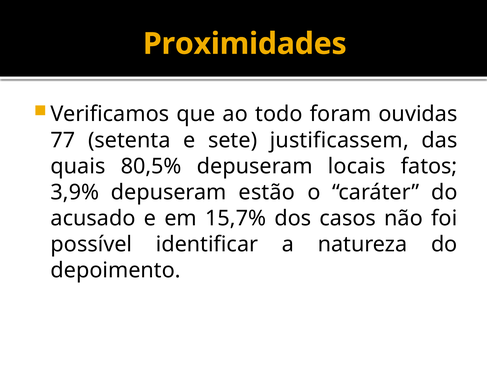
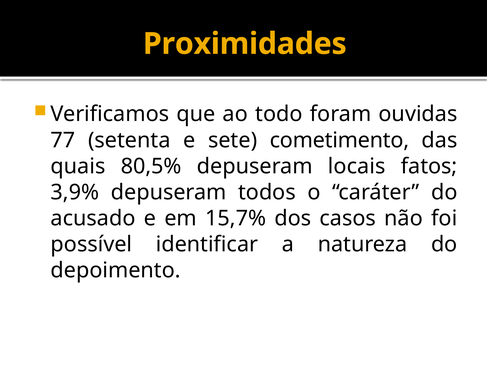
justificassem: justificassem -> cometimento (340, 140)
estão: estão -> todos (267, 192)
